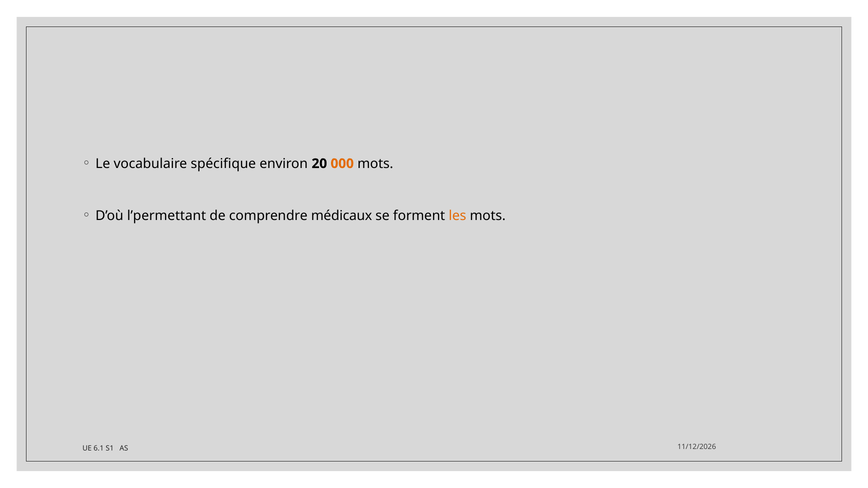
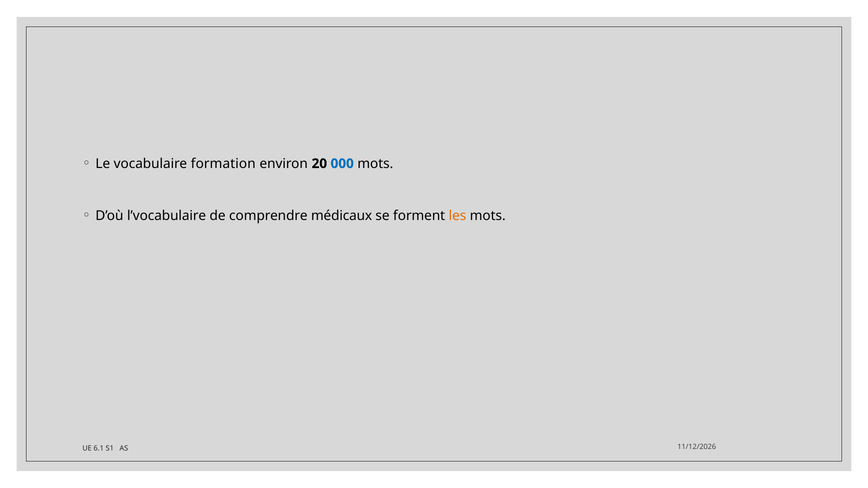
spécifique: spécifique -> formation (223, 164)
000 colour: orange -> blue (342, 164)
l’permettant: l’permettant -> l’vocabulaire (167, 216)
